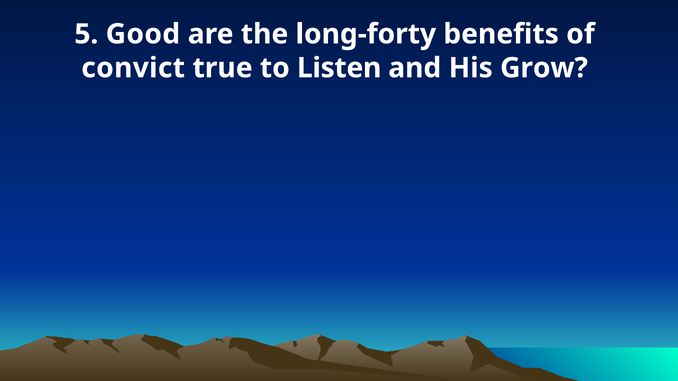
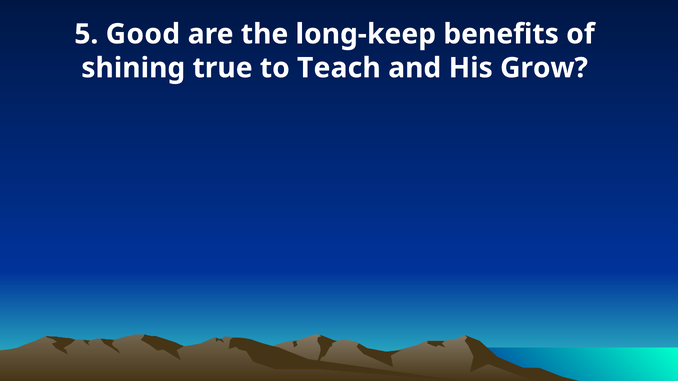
long-forty: long-forty -> long-keep (366, 34)
convict: convict -> shining (133, 68)
Listen: Listen -> Teach (339, 68)
